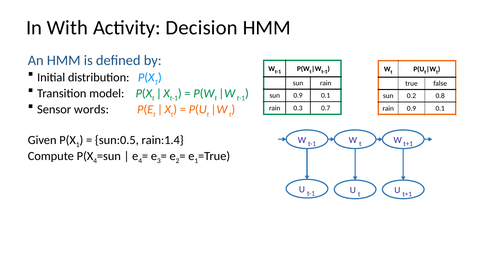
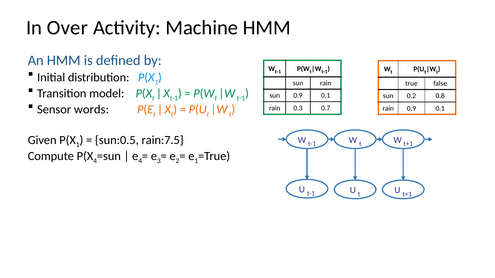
With: With -> Over (67, 28)
Decision: Decision -> Machine (202, 28)
rain:1.4: rain:1.4 -> rain:7.5 (163, 140)
